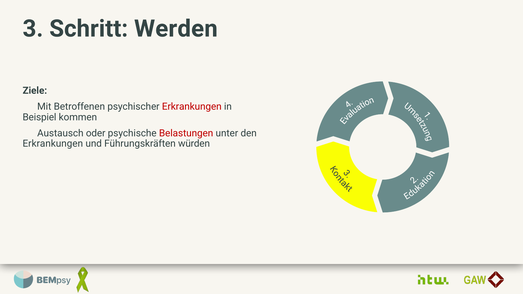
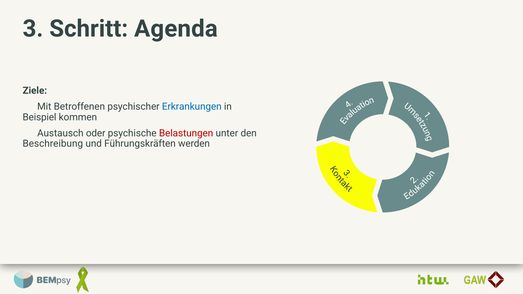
Werden: Werden -> Agenda (176, 29)
Erkrankungen colour: red -> blue (192, 107)
Erkrankungen: Erkrankungen -> Beschreibung (53, 144)
würden: würden -> werden (194, 144)
